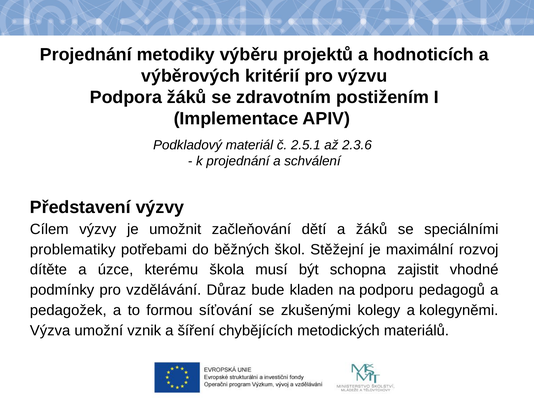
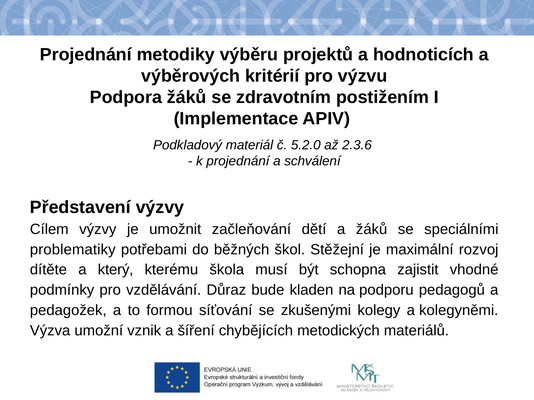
2.5.1: 2.5.1 -> 5.2.0 (306, 145)
úzce: úzce -> který (116, 270)
